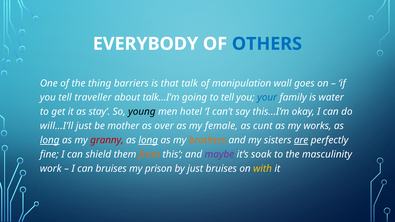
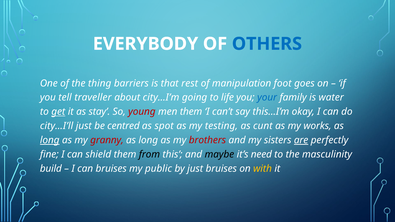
talk: talk -> rest (190, 83)
wall: wall -> foot (283, 83)
talk…I’m: talk…I’m -> city…I’m (161, 98)
to tell: tell -> life (227, 98)
get underline: none -> present (58, 112)
young colour: black -> red (142, 112)
men hotel: hotel -> them (191, 112)
will…I’ll: will…I’ll -> city…I’ll (57, 126)
mother: mother -> centred (123, 126)
over: over -> spot (164, 126)
female: female -> testing (221, 126)
long underline: present -> none (148, 140)
brothers colour: orange -> red (207, 140)
from colour: orange -> black (149, 154)
maybe colour: purple -> black (219, 154)
soak: soak -> need (261, 154)
work: work -> build (51, 169)
prison: prison -> public (158, 169)
